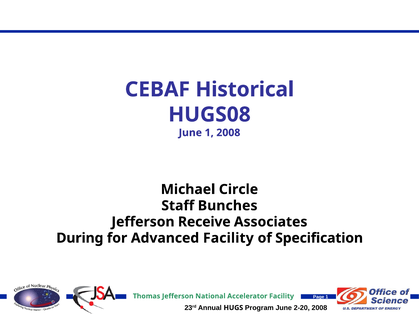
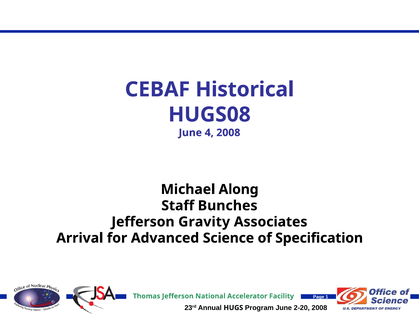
June 1: 1 -> 4 (209, 133)
Circle: Circle -> Along (239, 190)
Receive: Receive -> Gravity (204, 222)
During: During -> Arrival (80, 238)
Advanced Facility: Facility -> Science (228, 238)
